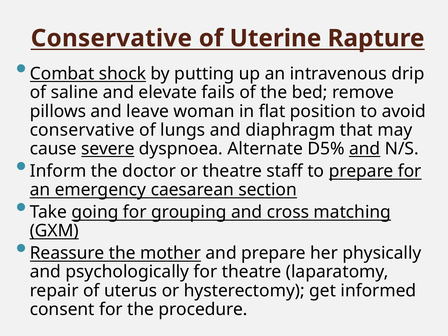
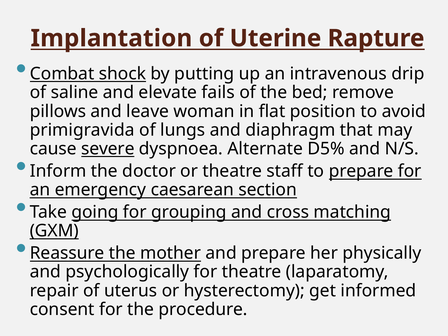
Conservative: Conservative -> Implantation (111, 38)
conservative: conservative -> primigravida (82, 130)
and underline: present -> none (365, 149)
